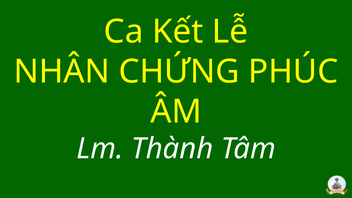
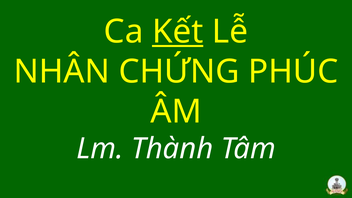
Kết underline: none -> present (178, 32)
